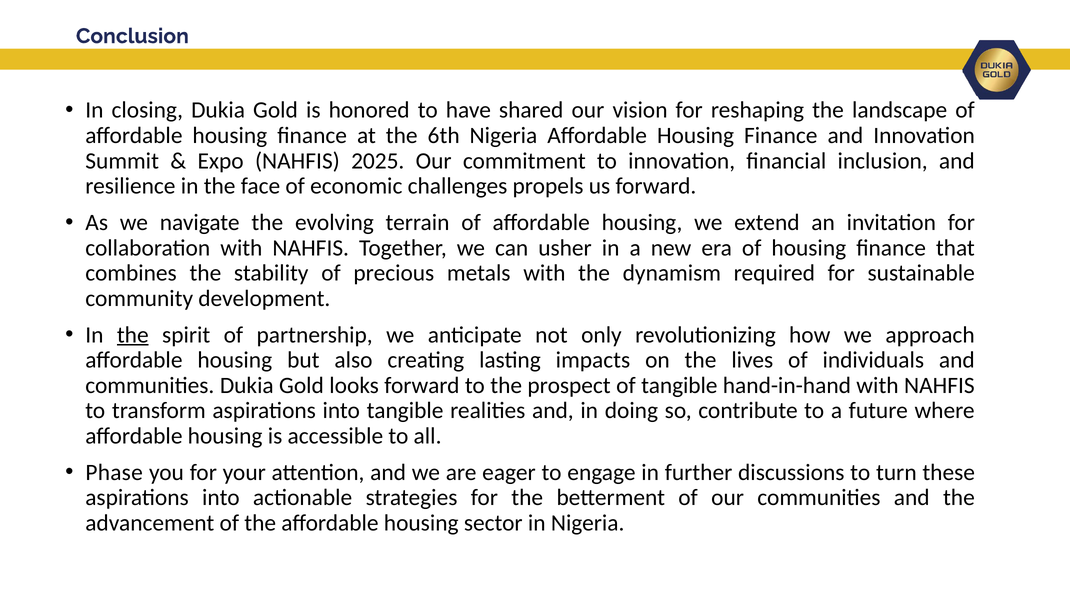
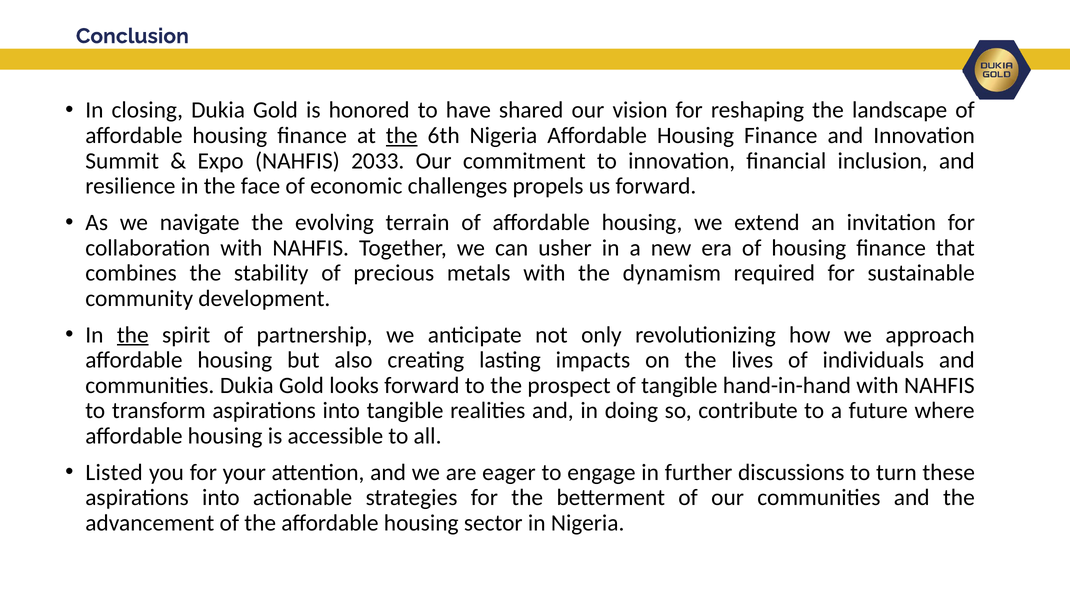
the underline: none -> present (402, 135)
2025: 2025 -> 2033 (378, 161)
Phase: Phase -> Listed (114, 472)
